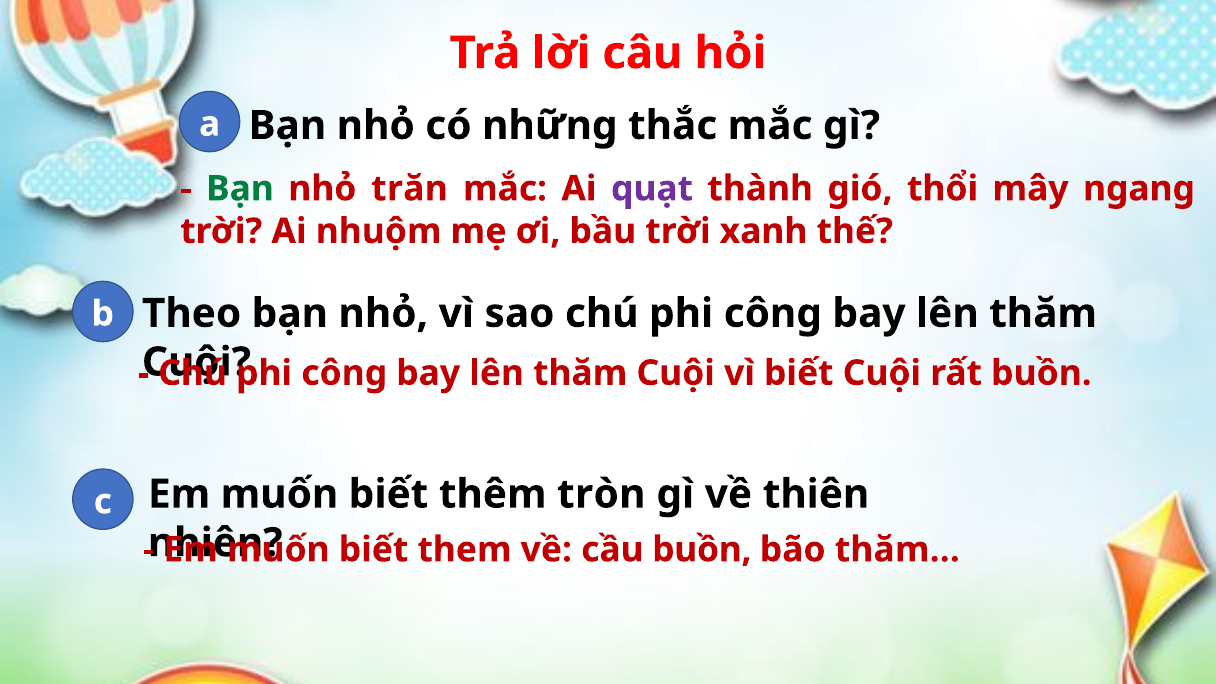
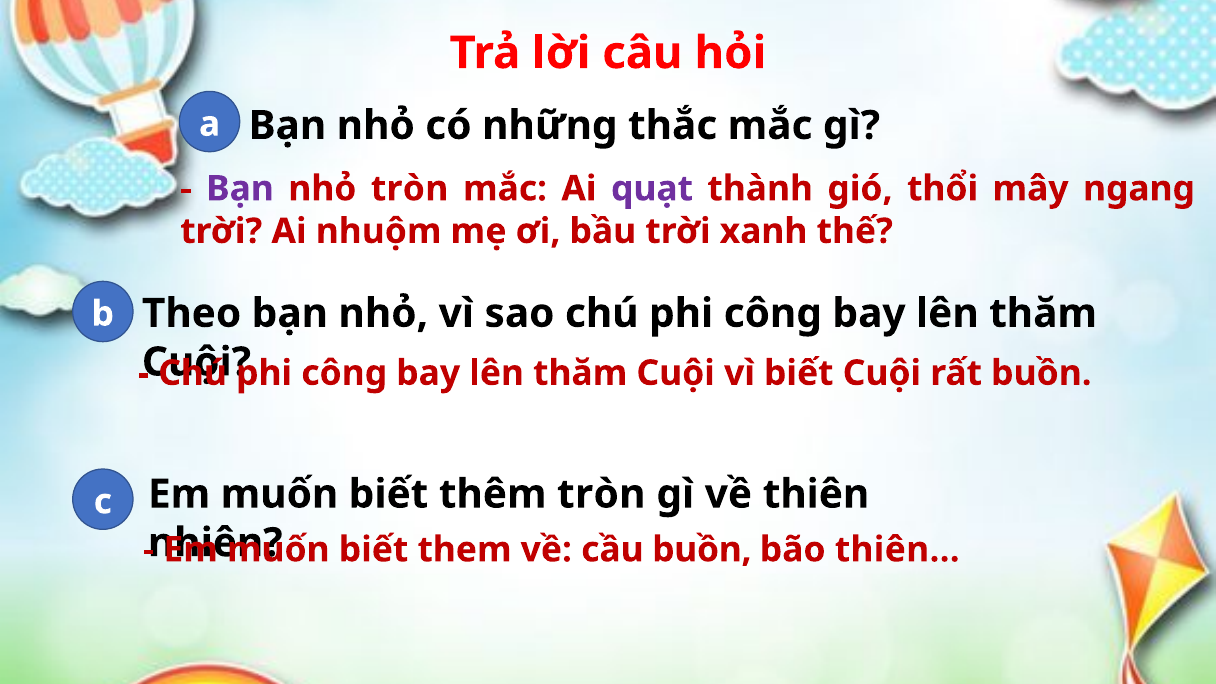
Bạn colour: green -> purple (240, 189)
nhỏ trăn: trăn -> tròn (410, 189)
thăm…: thăm… -> thiên… (897, 550)
